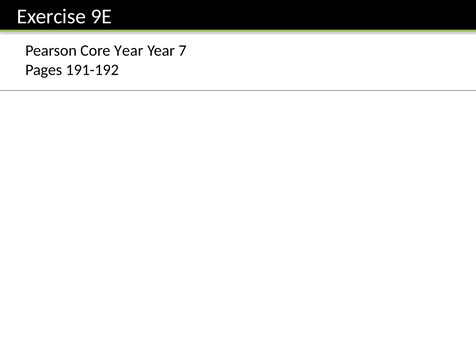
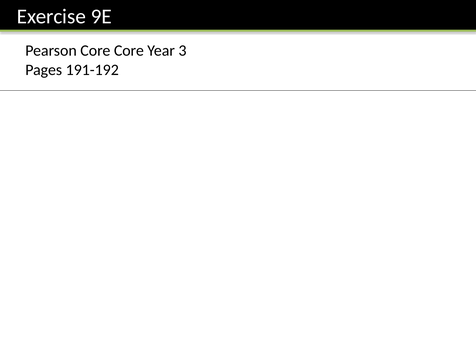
Core Year: Year -> Core (129, 51)
7: 7 -> 3 (183, 51)
